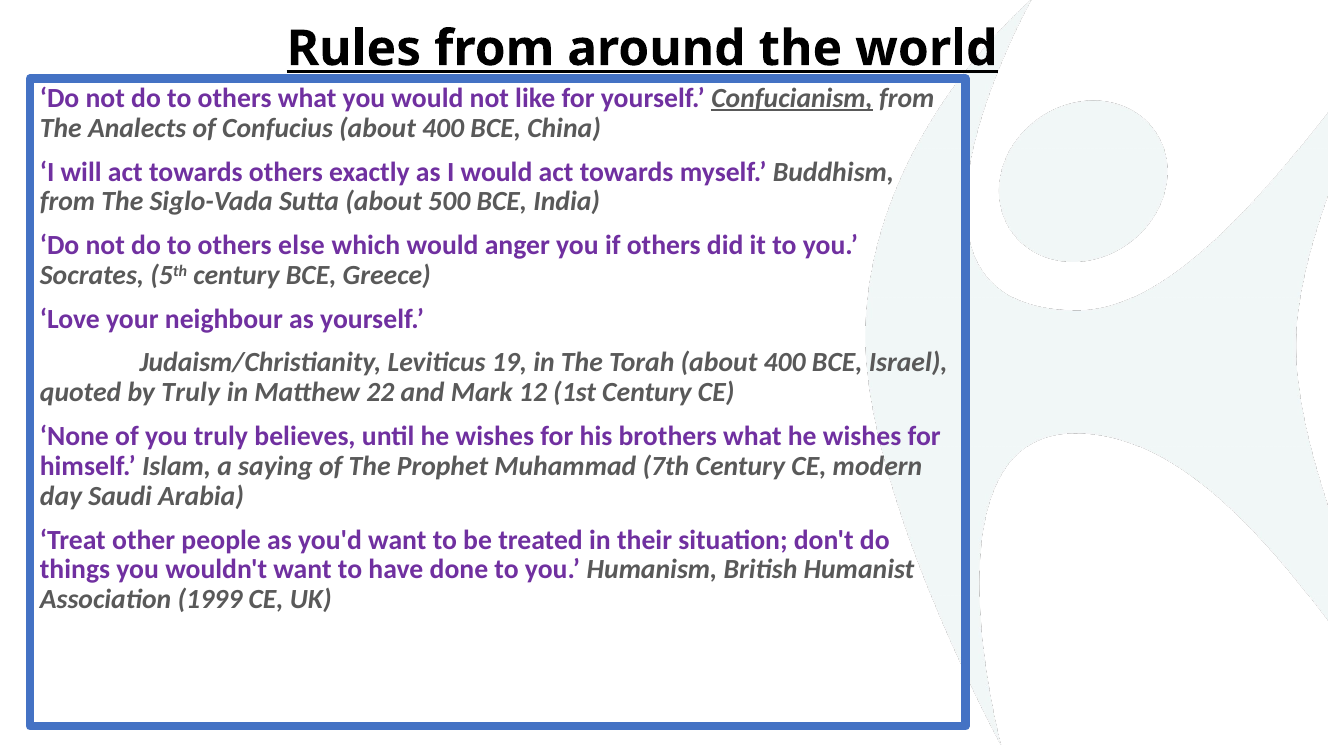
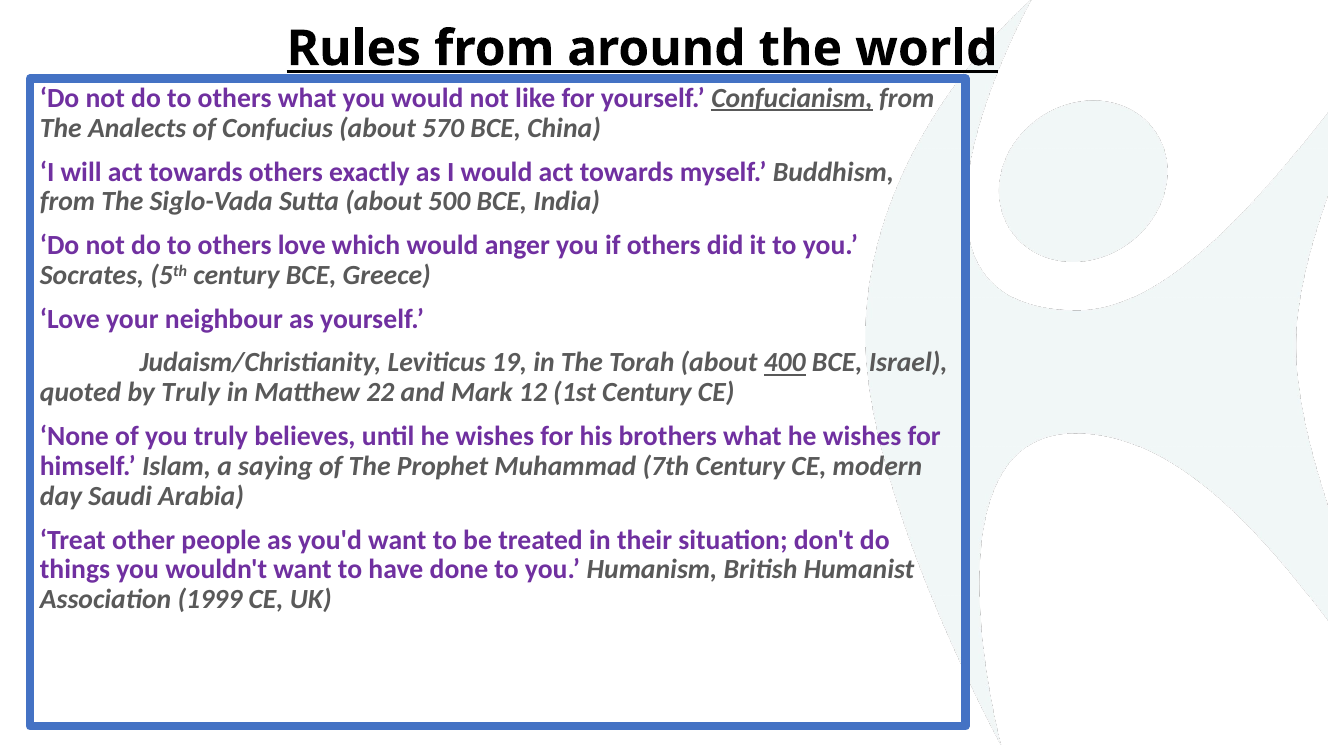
Confucius about 400: 400 -> 570 (443, 128)
others else: else -> love (302, 246)
400 underline: none -> present (785, 363)
